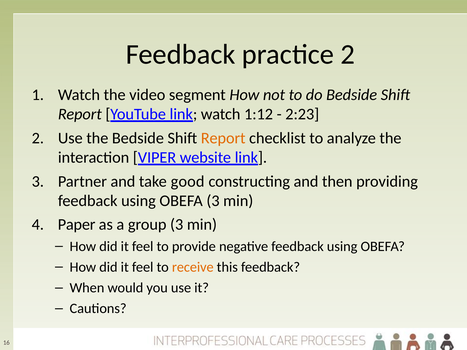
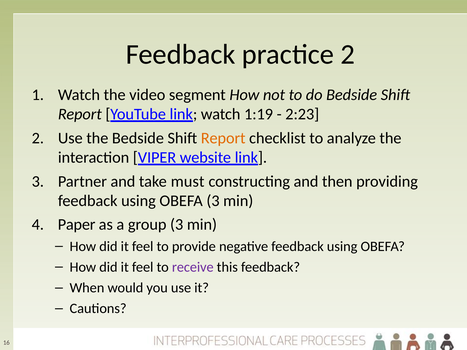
1:12: 1:12 -> 1:19 (259, 114)
good: good -> must (188, 182)
receive colour: orange -> purple (193, 267)
